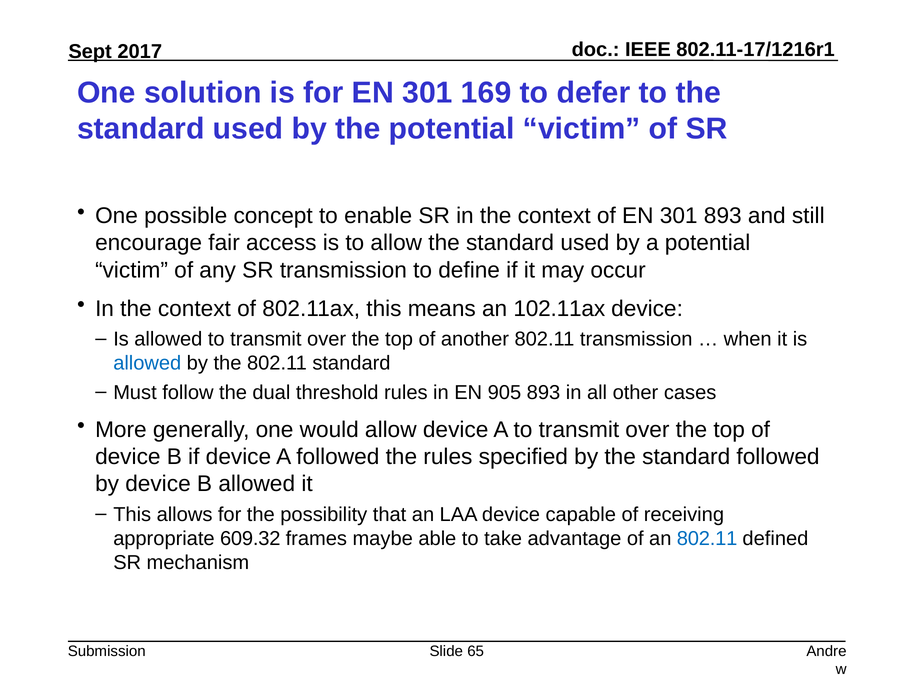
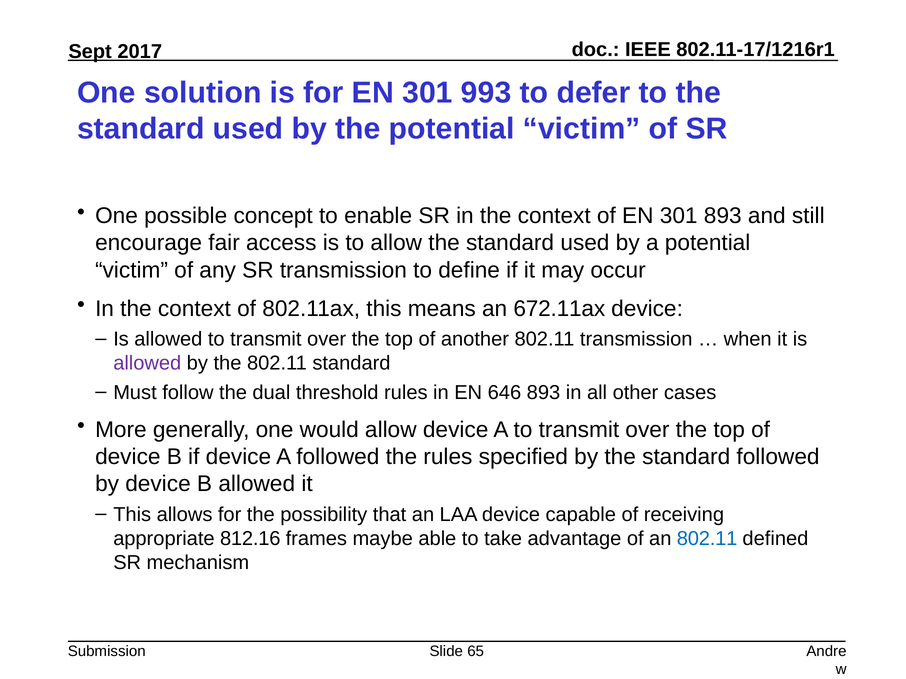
169: 169 -> 993 (486, 93)
102.11ax: 102.11ax -> 672.11ax (559, 309)
allowed colour: blue -> purple (147, 364)
905: 905 -> 646 (504, 393)
609.32: 609.32 -> 812.16 (250, 539)
